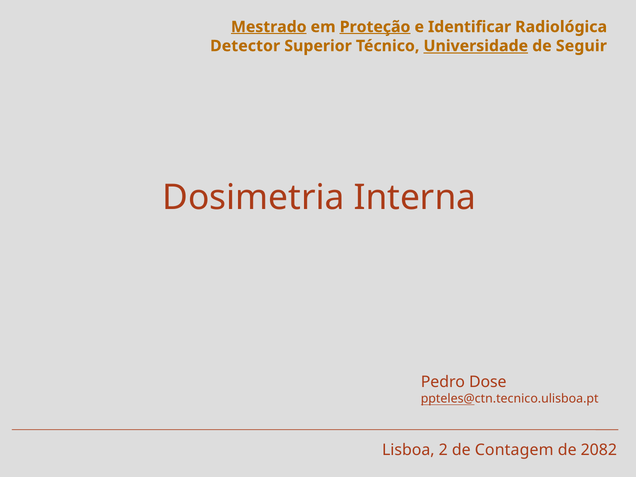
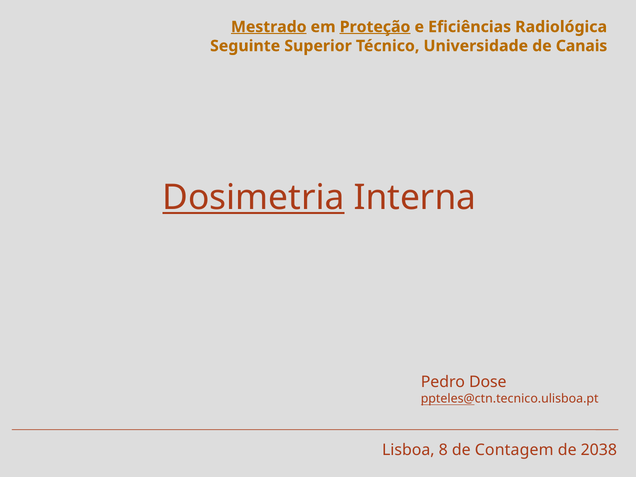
Identificar: Identificar -> Eficiências (470, 27)
Detector: Detector -> Seguinte (245, 46)
Universidade underline: present -> none (476, 46)
Seguir: Seguir -> Canais (582, 46)
Dosimetria underline: none -> present (253, 198)
2: 2 -> 8 (443, 450)
2082: 2082 -> 2038 (599, 450)
